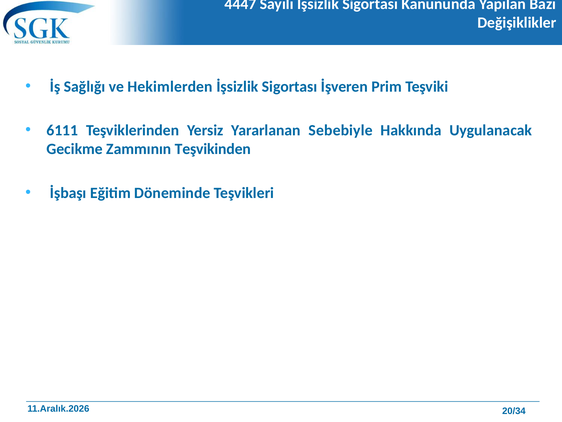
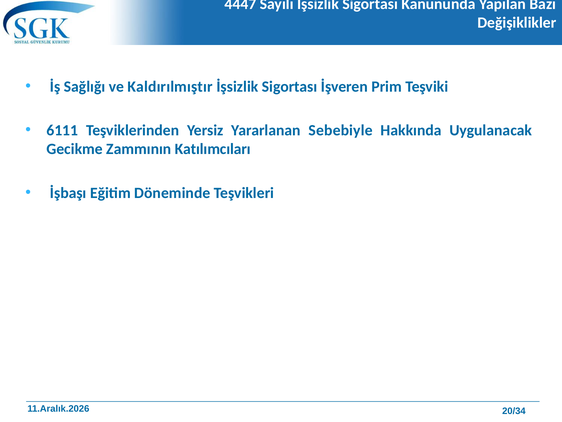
Hekimlerden: Hekimlerden -> Kaldırılmıştır (170, 86)
Teşvikinden: Teşvikinden -> Katılımcıları (213, 149)
